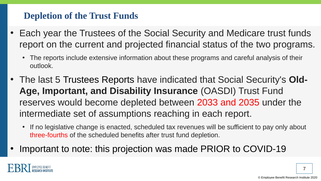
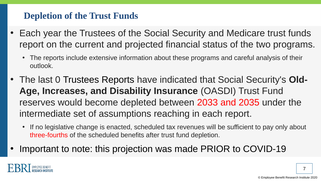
5: 5 -> 0 (58, 80)
Important: Important -> Increases (65, 91)
